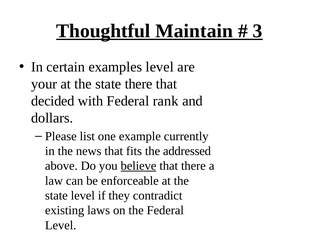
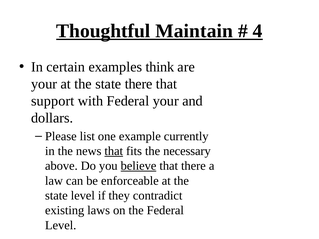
3: 3 -> 4 (258, 31)
examples level: level -> think (160, 67)
decided: decided -> support (53, 101)
Federal rank: rank -> your (166, 101)
that underline: none -> present (114, 151)
addressed: addressed -> necessary (187, 151)
